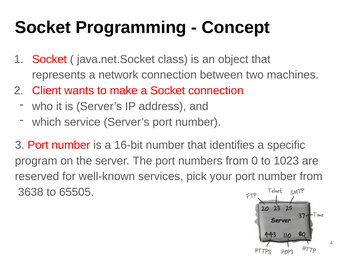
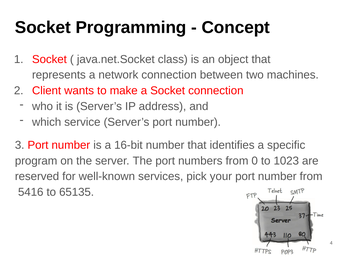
3638: 3638 -> 5416 (31, 192)
65505: 65505 -> 65135 (77, 192)
